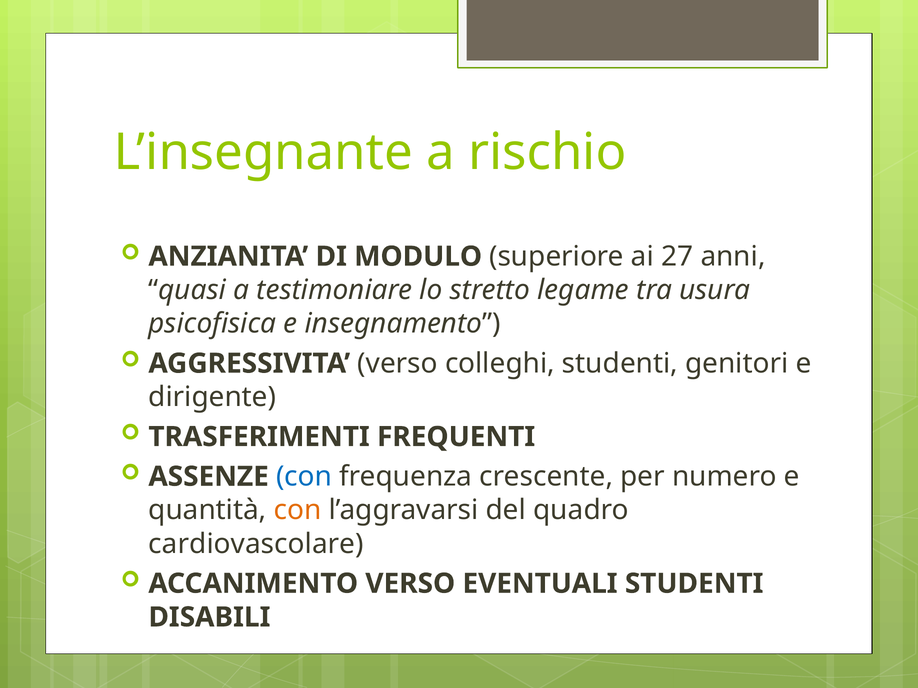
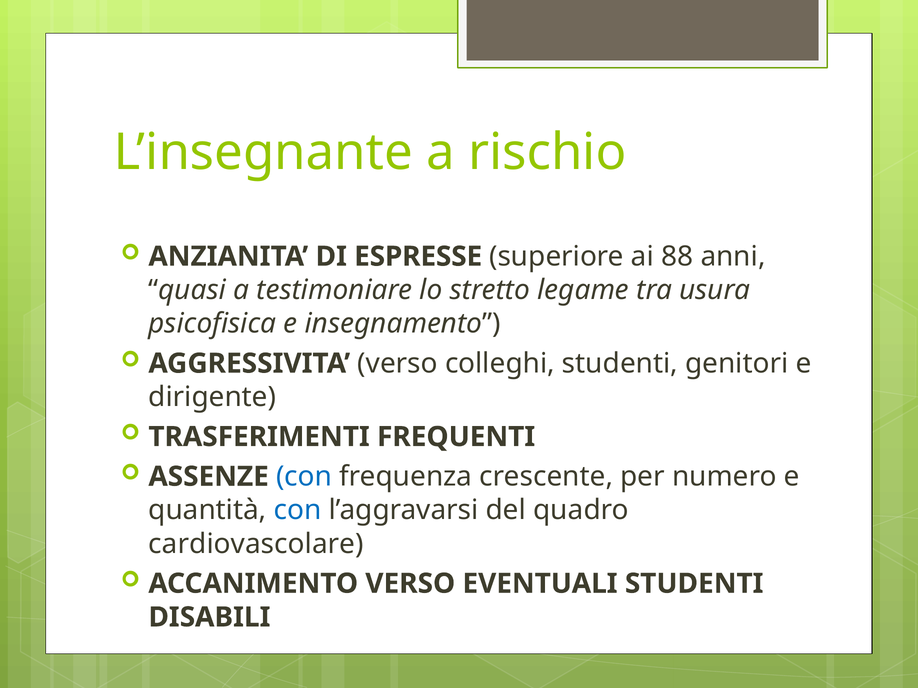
MODULO: MODULO -> ESPRESSE (418, 257)
27: 27 -> 88 (677, 257)
con colour: orange -> blue (298, 511)
